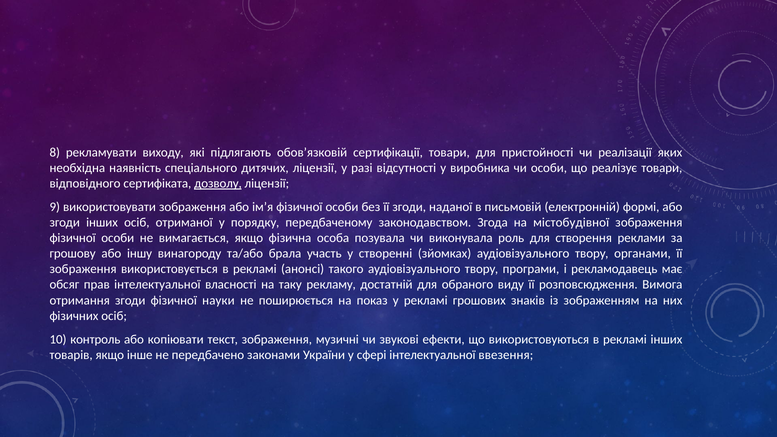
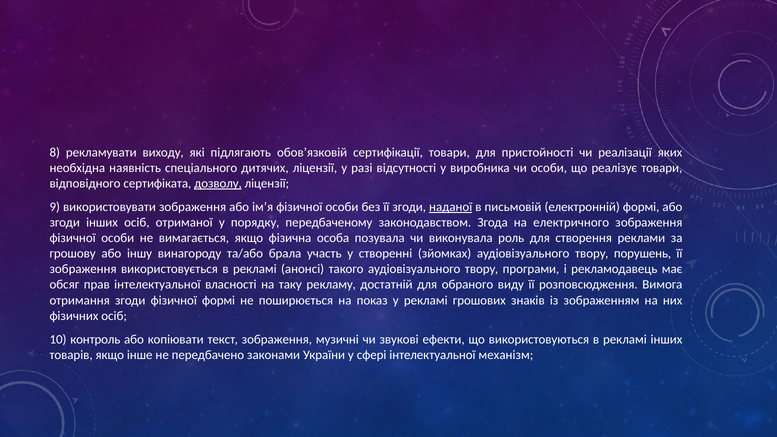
наданої underline: none -> present (451, 207)
містобудівної: містобудівної -> електричного (571, 223)
органами: органами -> порушень (643, 254)
фізичної науки: науки -> формі (219, 300)
ввезення: ввезення -> механізм (506, 355)
